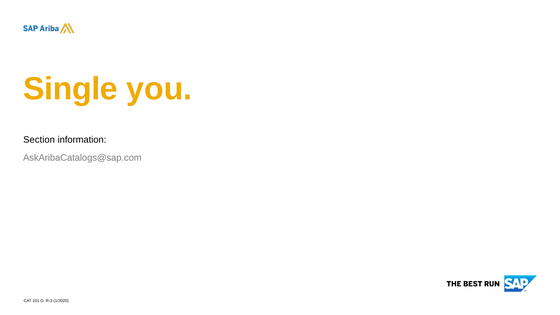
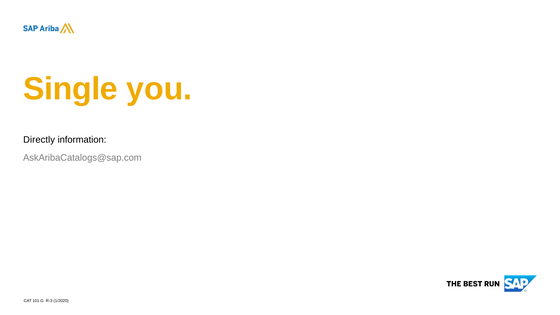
Section: Section -> Directly (39, 140)
